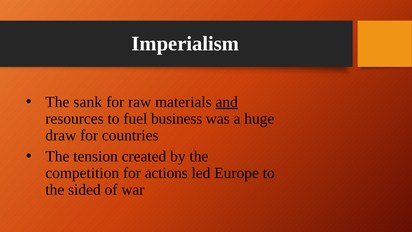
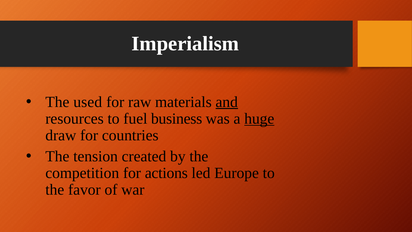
sank: sank -> used (88, 102)
huge underline: none -> present (259, 119)
sided: sided -> favor (84, 190)
